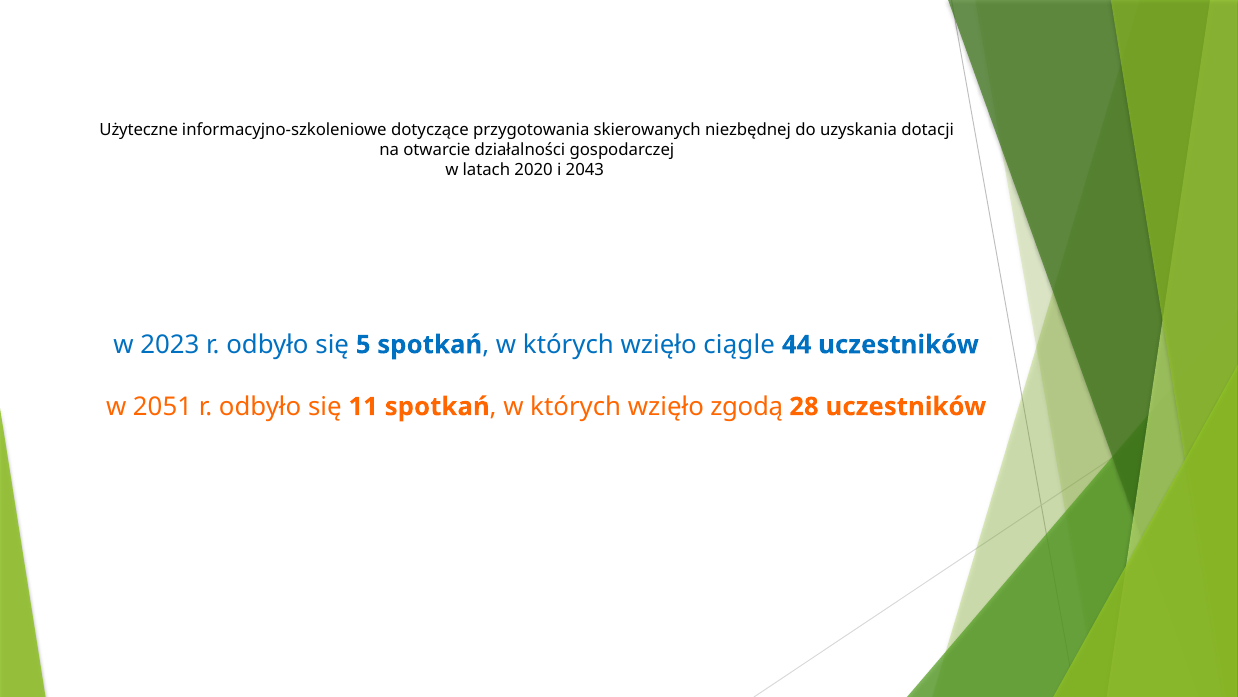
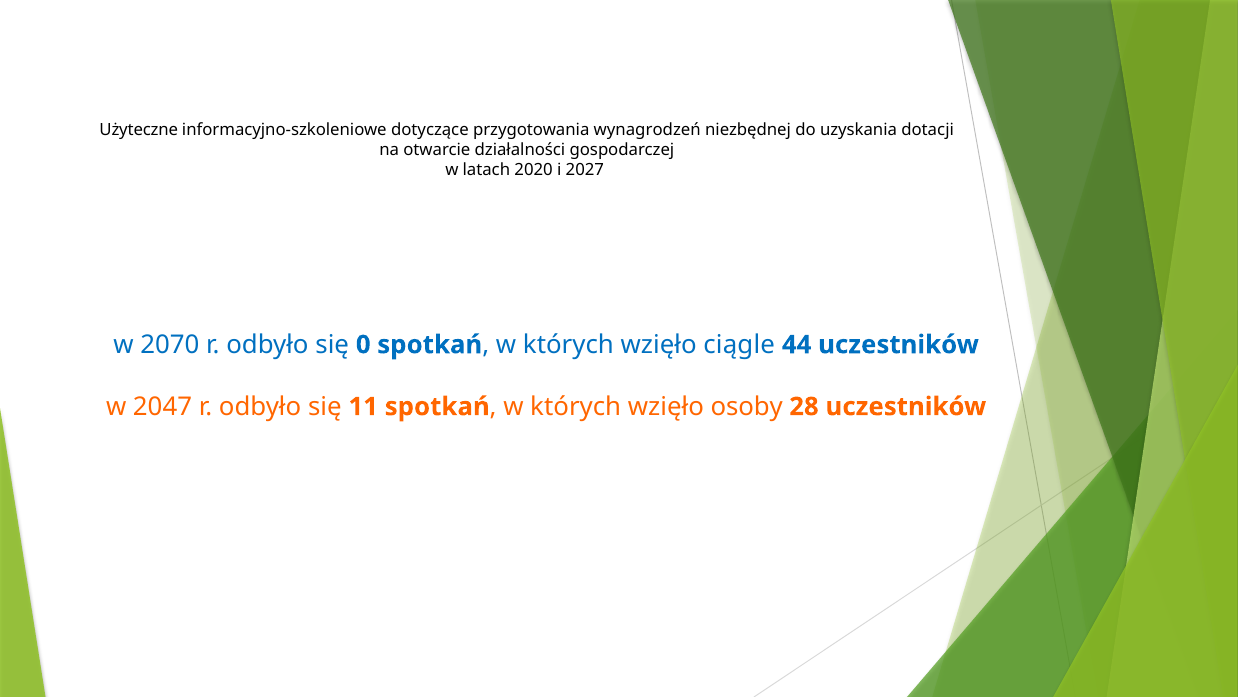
skierowanych: skierowanych -> wynagrodzeń (647, 130)
2043: 2043 -> 2027 (585, 170)
2023: 2023 -> 2070 (170, 344)
5: 5 -> 0 (363, 344)
2051: 2051 -> 2047 (163, 406)
zgodą: zgodą -> osoby (747, 406)
